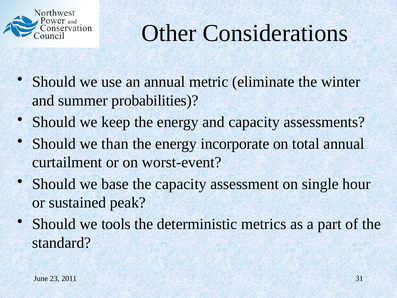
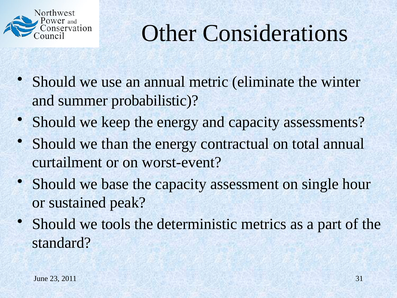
probabilities: probabilities -> probabilistic (155, 100)
incorporate: incorporate -> contractual (235, 144)
